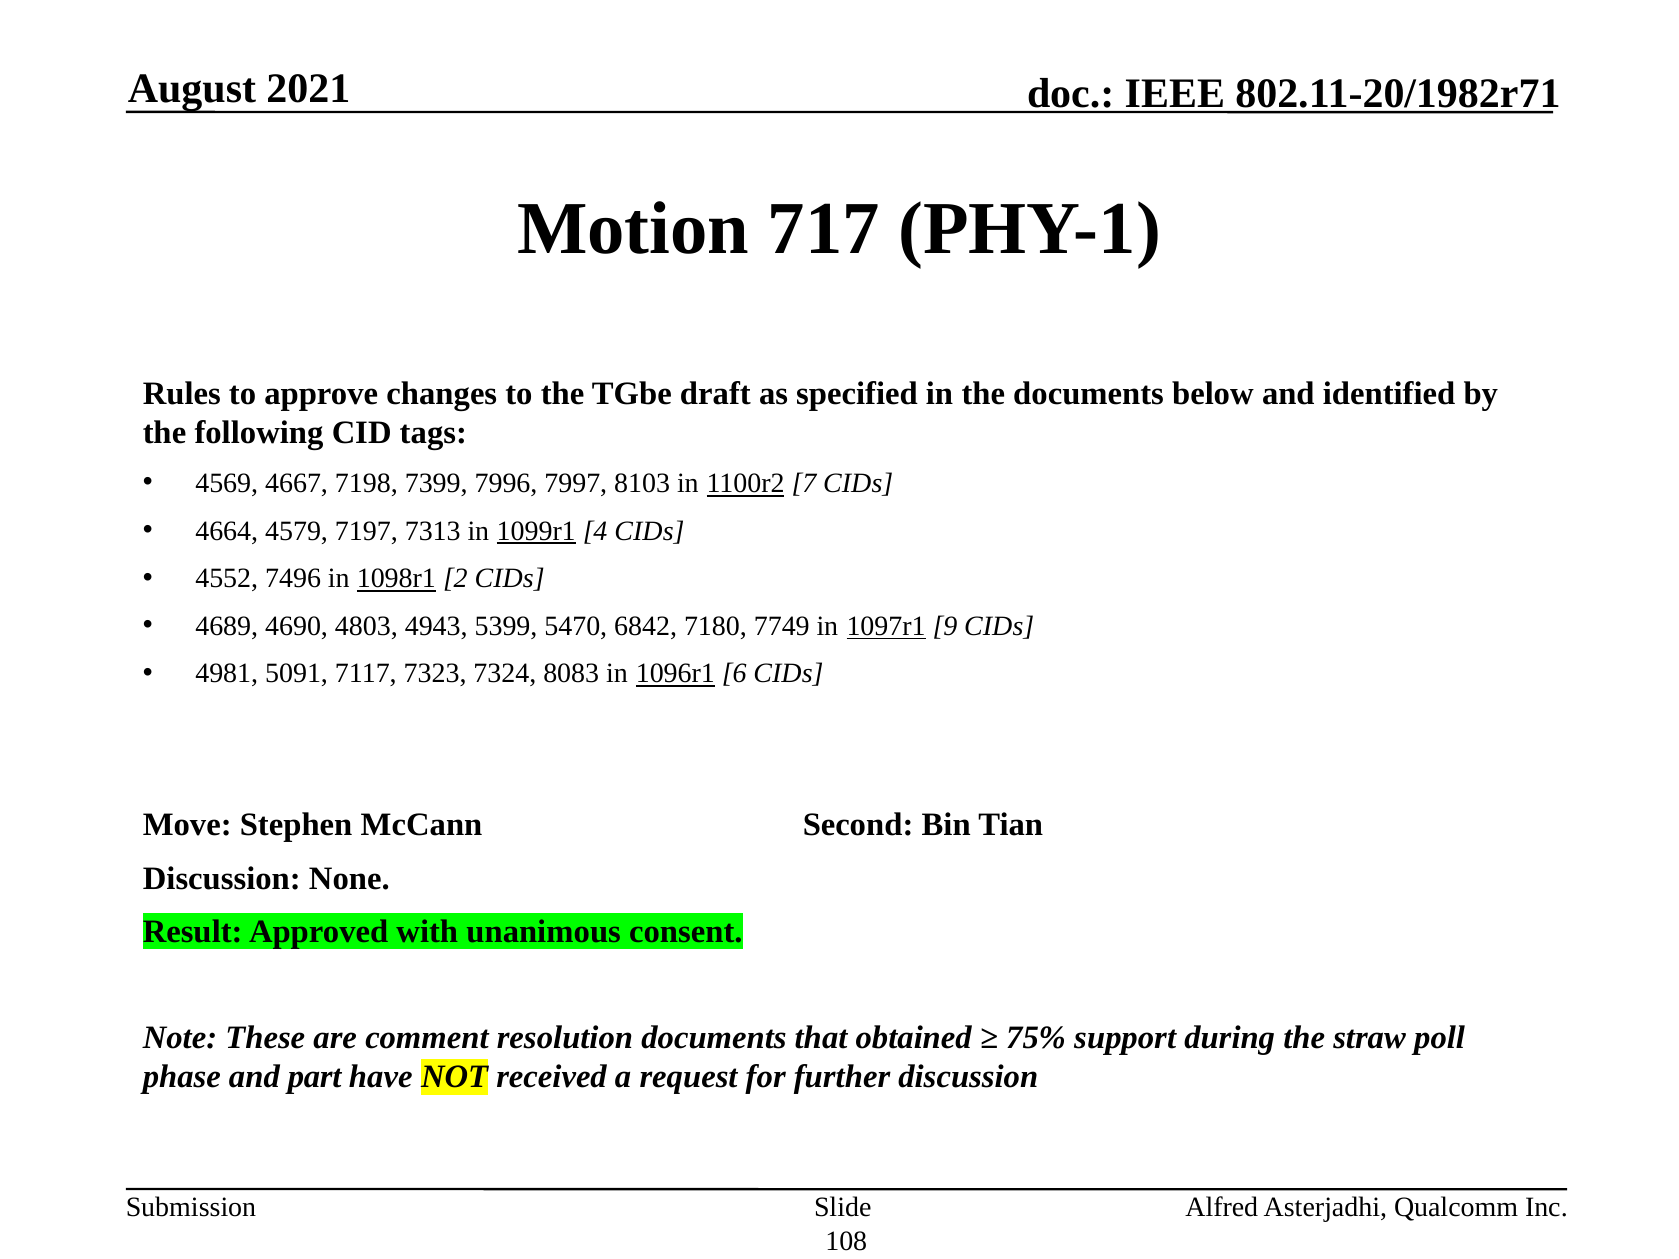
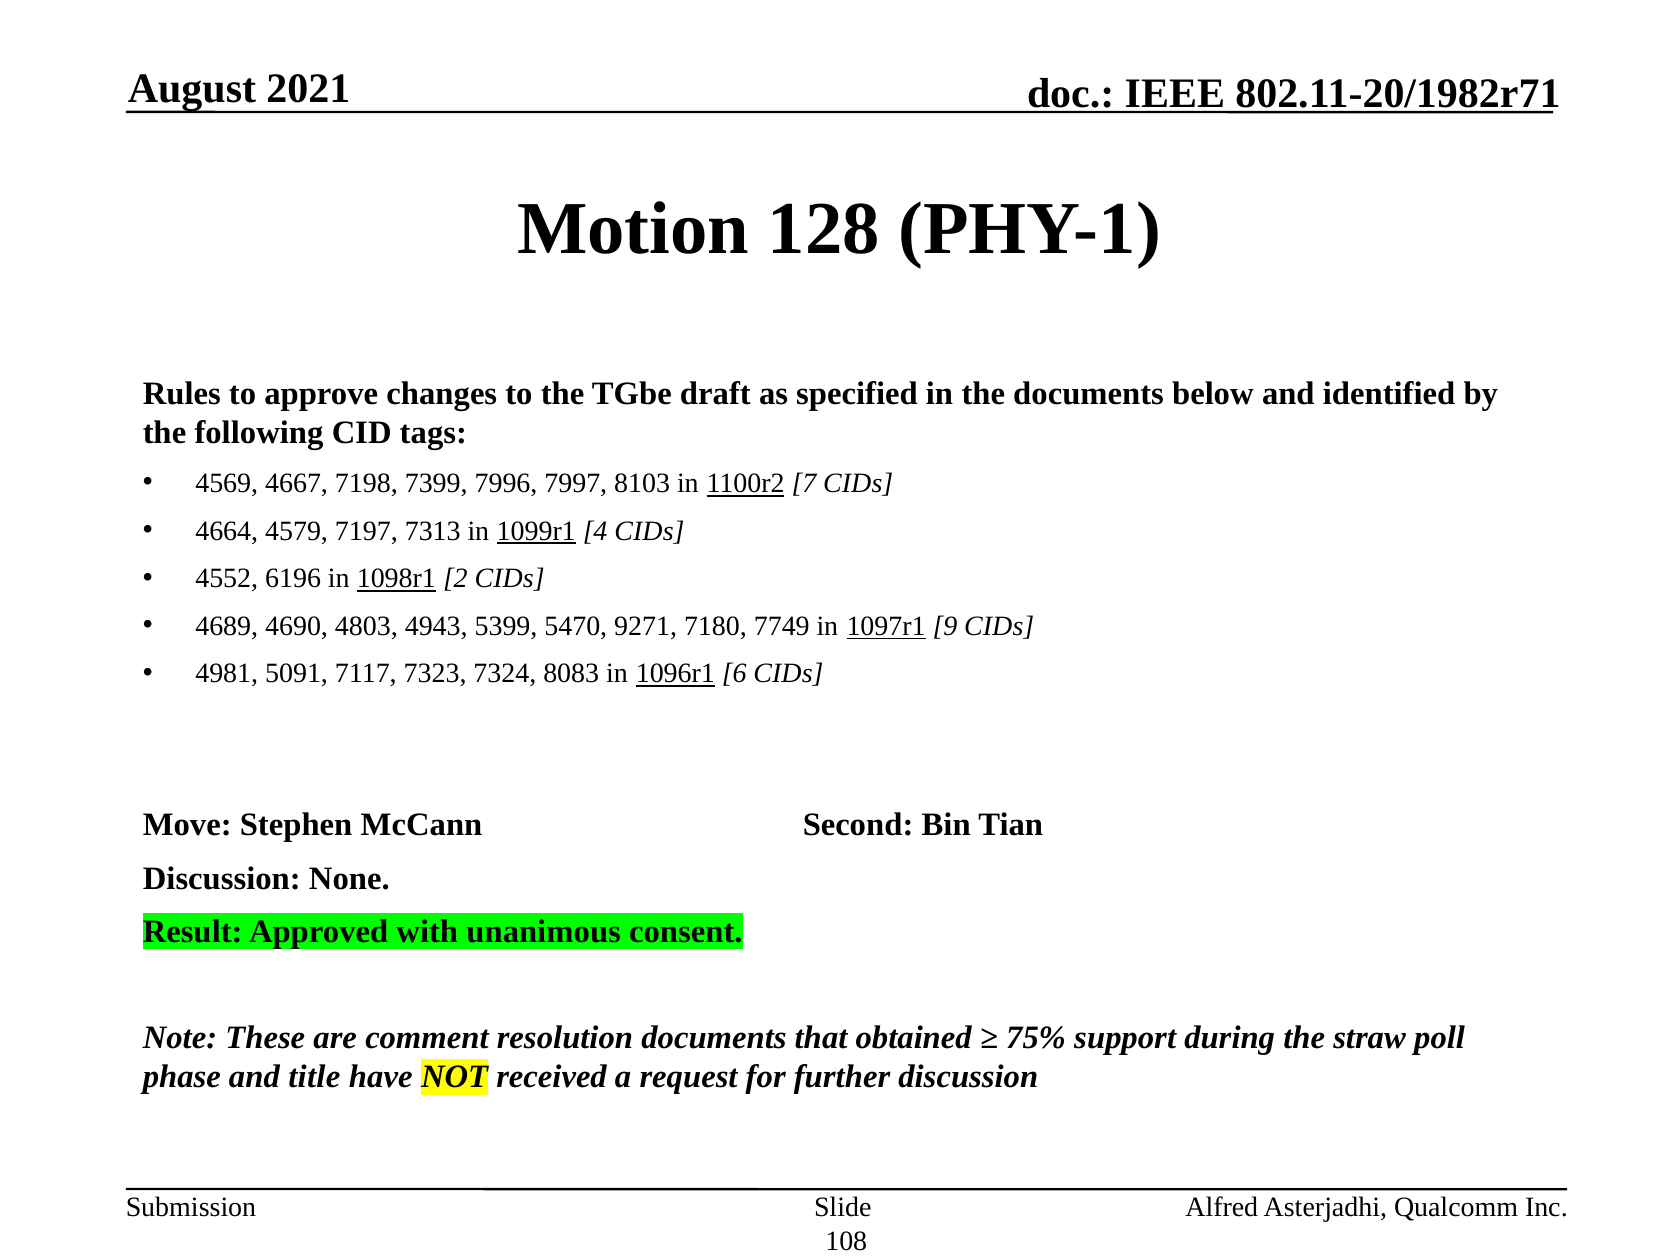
717: 717 -> 128 (824, 229)
7496: 7496 -> 6196 (293, 579)
6842: 6842 -> 9271 (646, 626)
part: part -> title (314, 1077)
